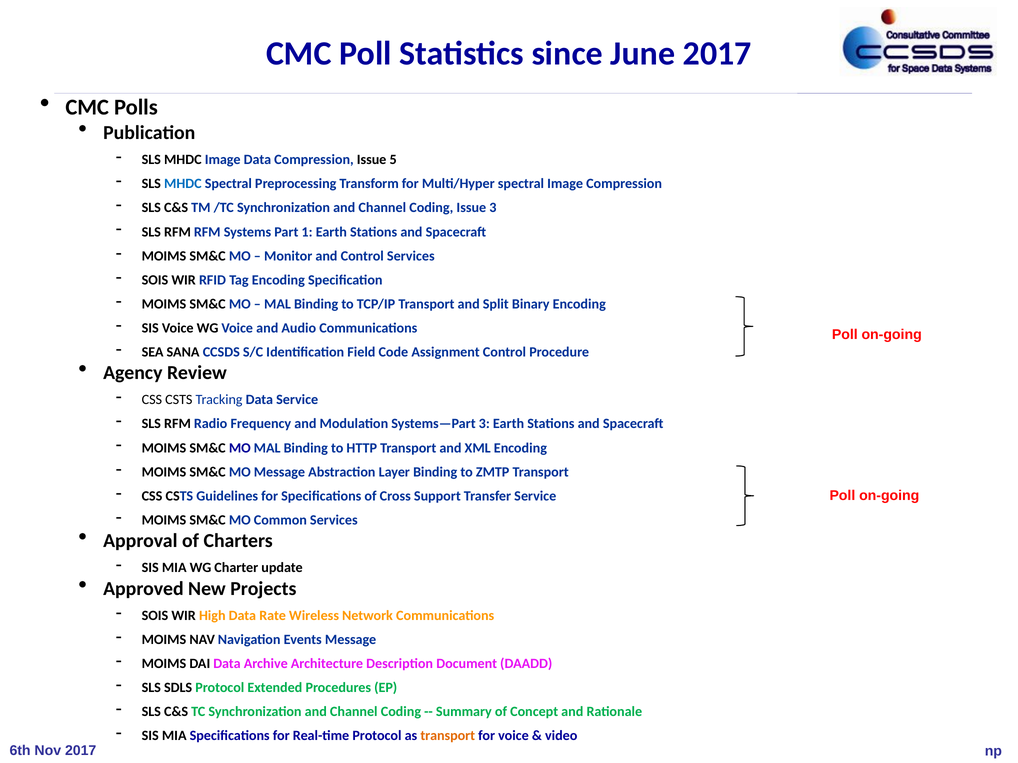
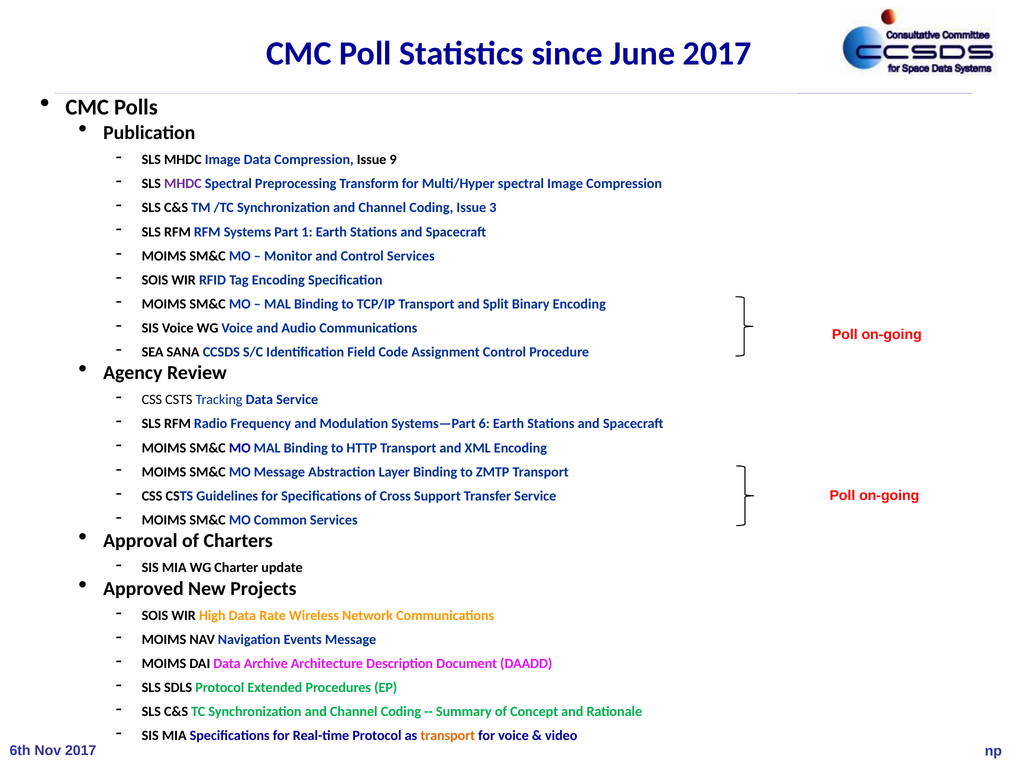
5: 5 -> 9 (393, 160)
MHDC colour: blue -> purple (183, 184)
Systems—Part 3: 3 -> 6 (484, 424)
